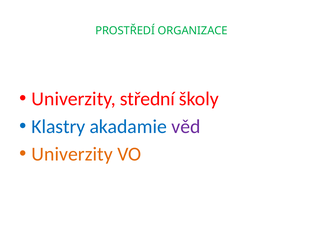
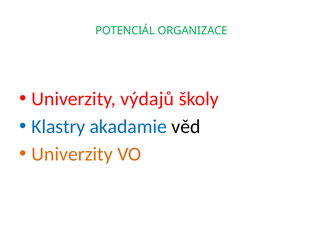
PROSTŘEDÍ: PROSTŘEDÍ -> POTENCIÁL (125, 31)
střední: střední -> výdajů (147, 99)
věd colour: purple -> black (186, 127)
